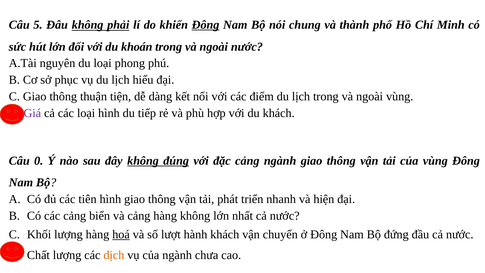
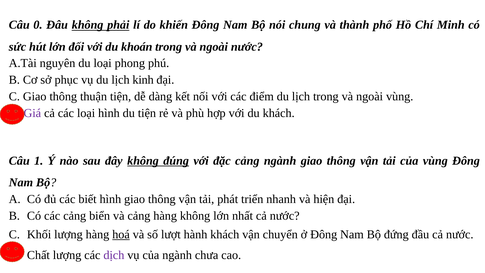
5: 5 -> 0 (38, 25)
Đông underline: present -> none (206, 25)
hiểu: hiểu -> kinh (143, 80)
du tiếp: tiếp -> tiện (147, 113)
0: 0 -> 1 (39, 161)
tiên: tiên -> biết (88, 199)
dịch colour: orange -> purple (114, 255)
